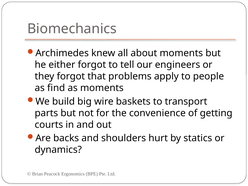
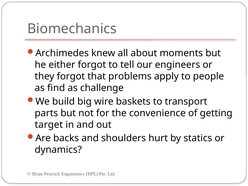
as moments: moments -> challenge (102, 88)
courts: courts -> target (49, 125)
